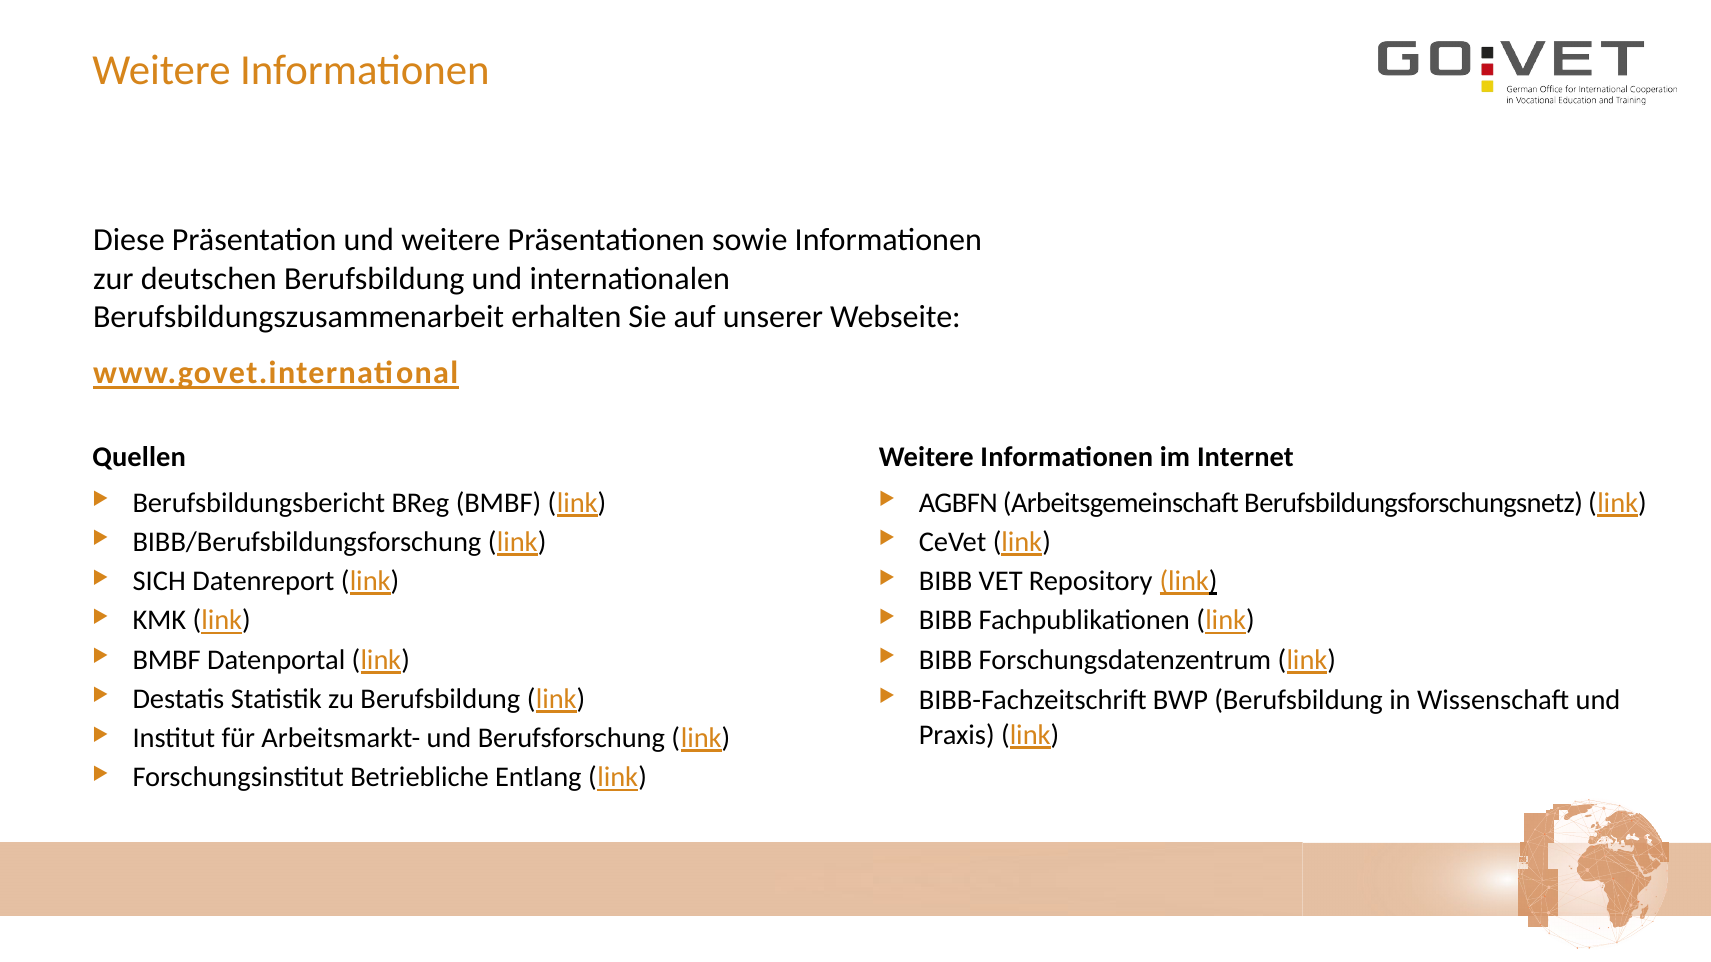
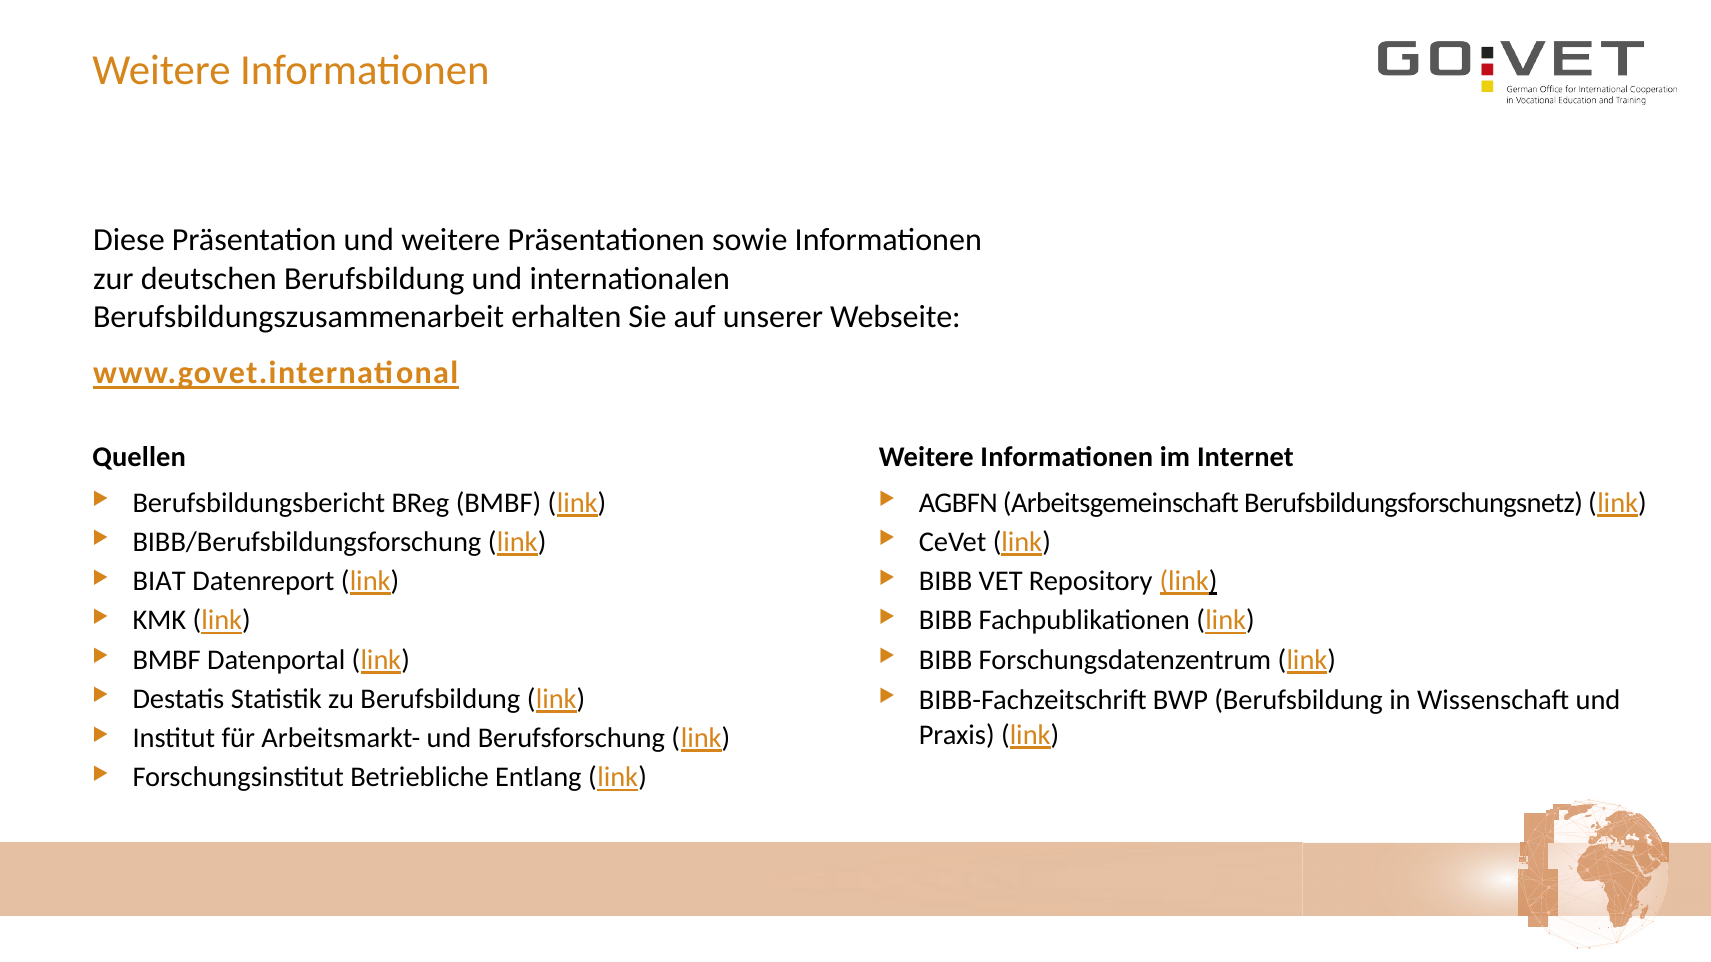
SICH: SICH -> BIAT (159, 582)
